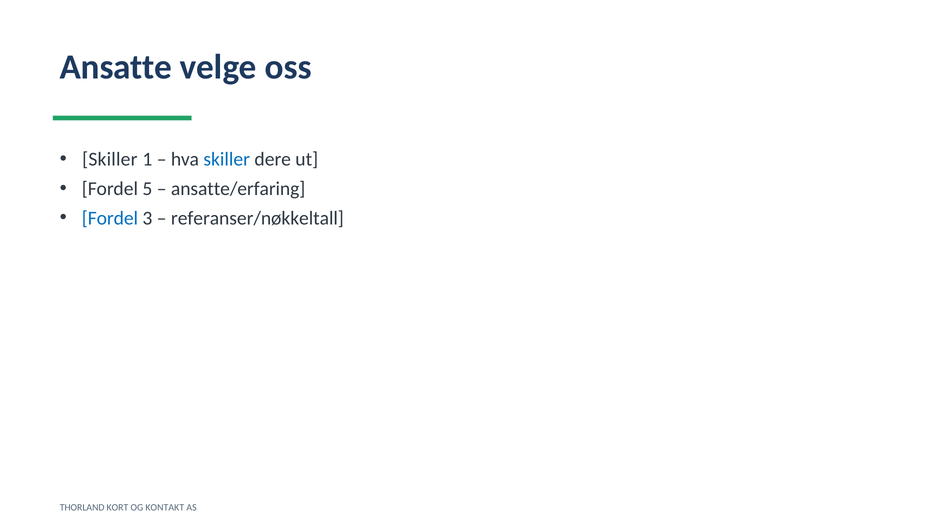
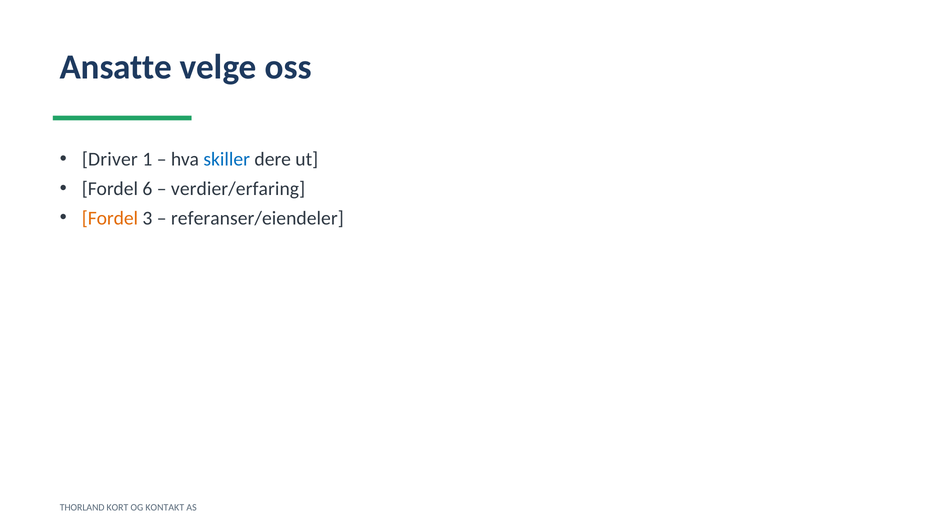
Skiller: Skiller -> Driver (110, 159)
5: 5 -> 6 (147, 189)
ansatte/erfaring: ansatte/erfaring -> verdier/erfaring (238, 189)
Fordel colour: blue -> orange (110, 218)
referanser/nøkkeltall: referanser/nøkkeltall -> referanser/eiendeler (257, 218)
